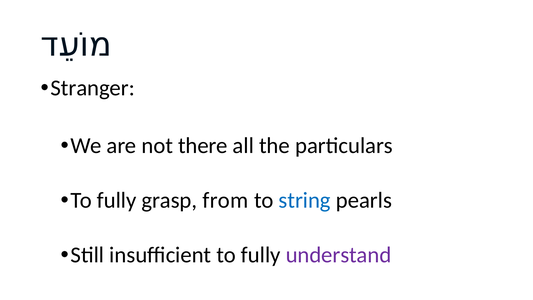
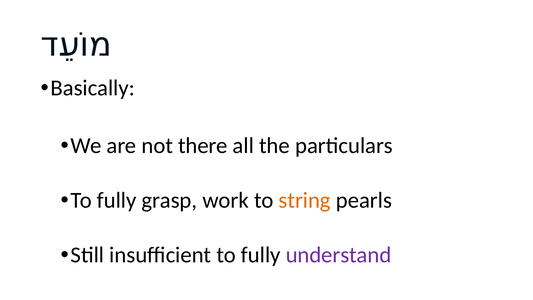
Stranger: Stranger -> Basically (93, 88)
from: from -> work (226, 200)
string colour: blue -> orange (305, 200)
